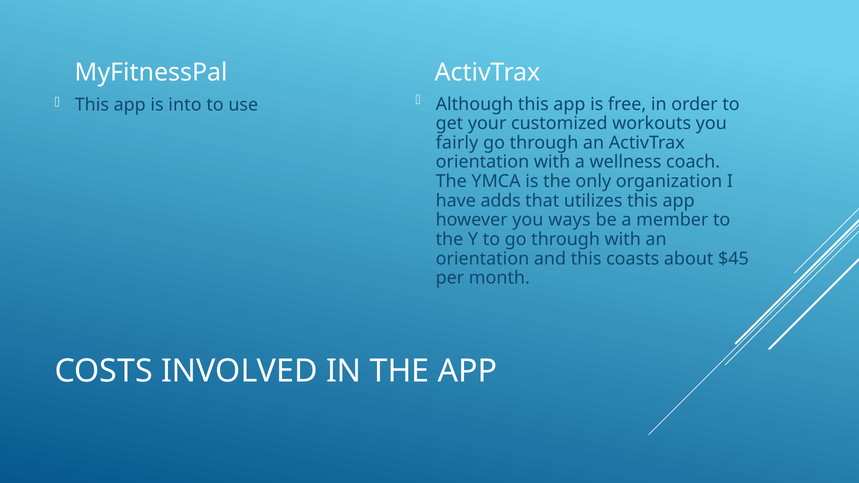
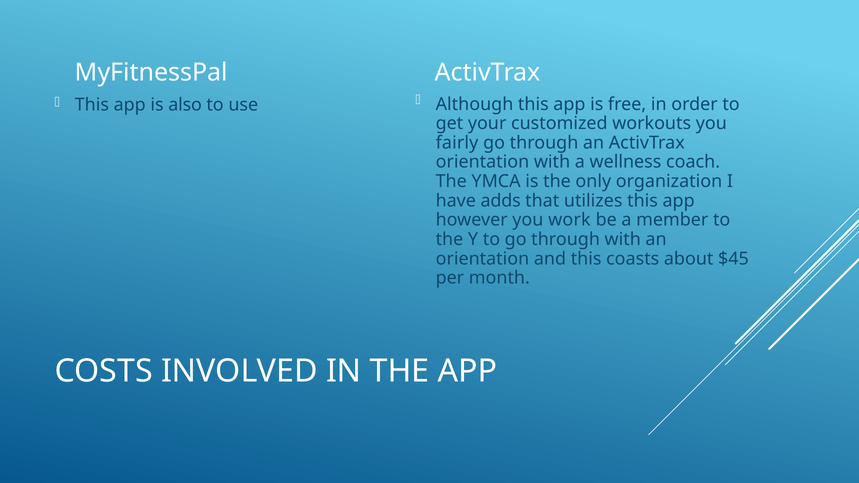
into: into -> also (185, 105)
ways: ways -> work (569, 220)
